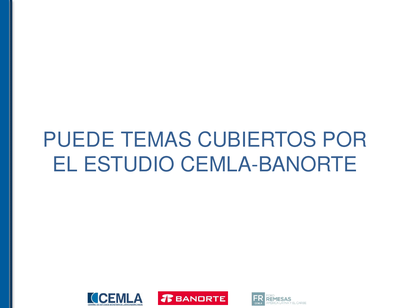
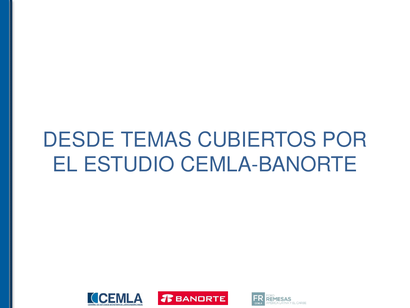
PUEDE: PUEDE -> DESDE (79, 140)
